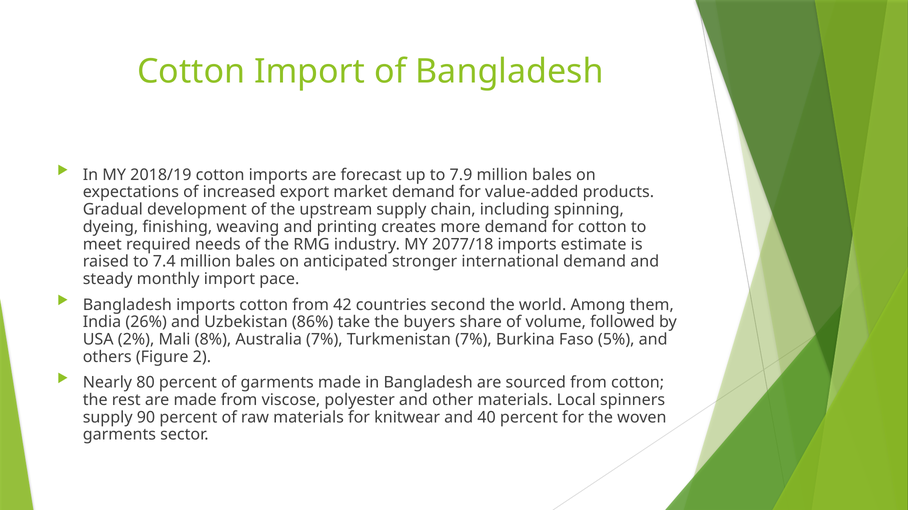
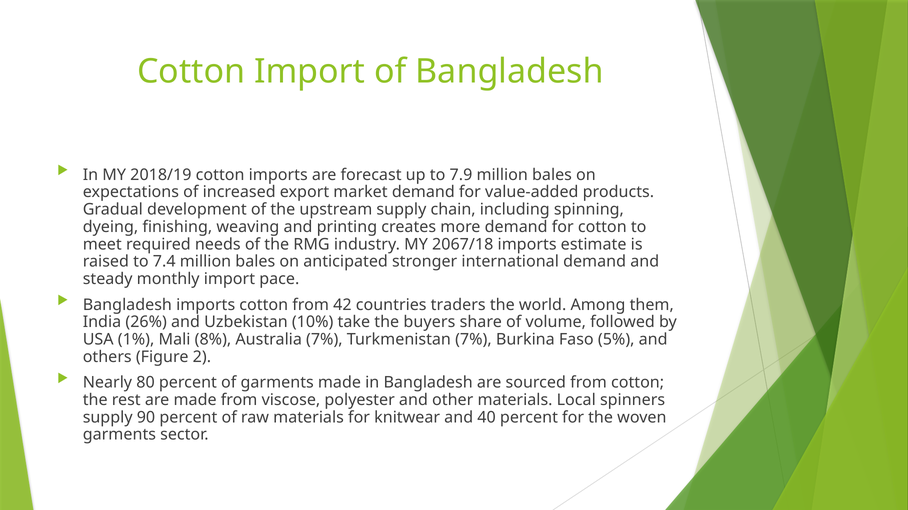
2077/18: 2077/18 -> 2067/18 (463, 245)
second: second -> traders (458, 305)
86%: 86% -> 10% (313, 323)
2%: 2% -> 1% (136, 340)
